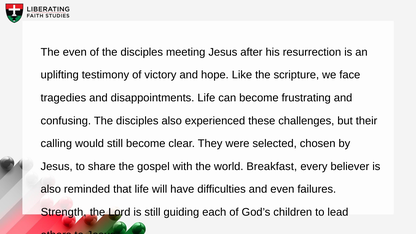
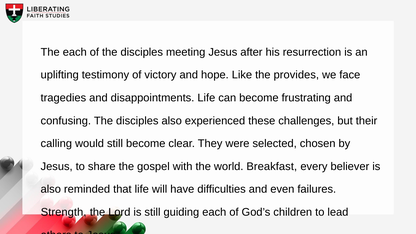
The even: even -> each (75, 52)
scripture: scripture -> provides (296, 75)
